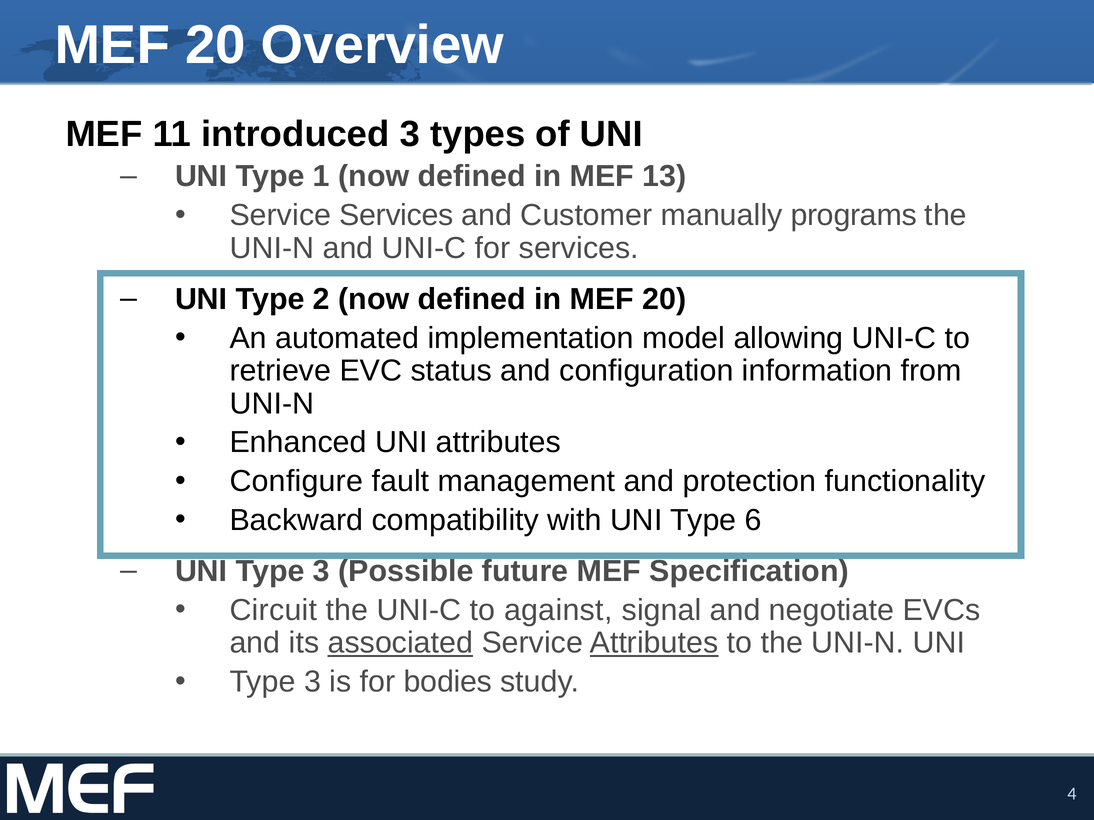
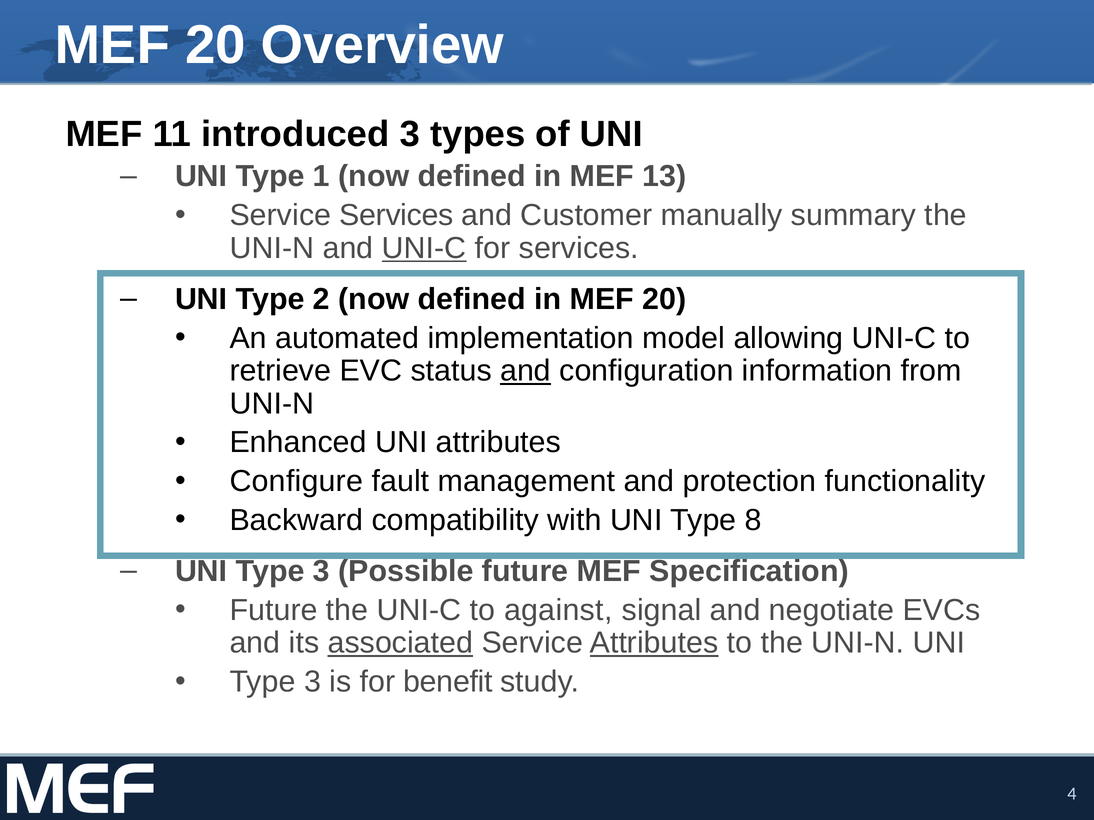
programs: programs -> summary (854, 215)
UNI-C underline: none -> present (424, 248)
and underline: none -> present (525, 371)
6: 6 -> 8 (753, 521)
Circuit: Circuit -> Future (274, 610)
bodies: bodies -> benefit (448, 682)
